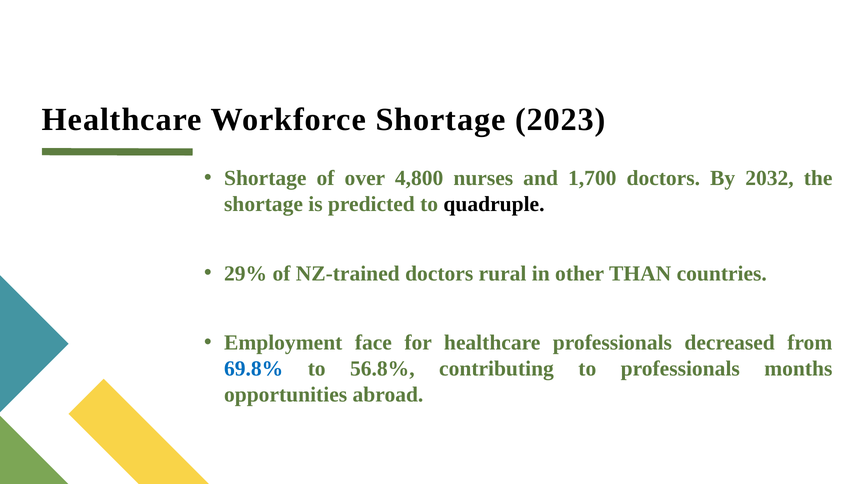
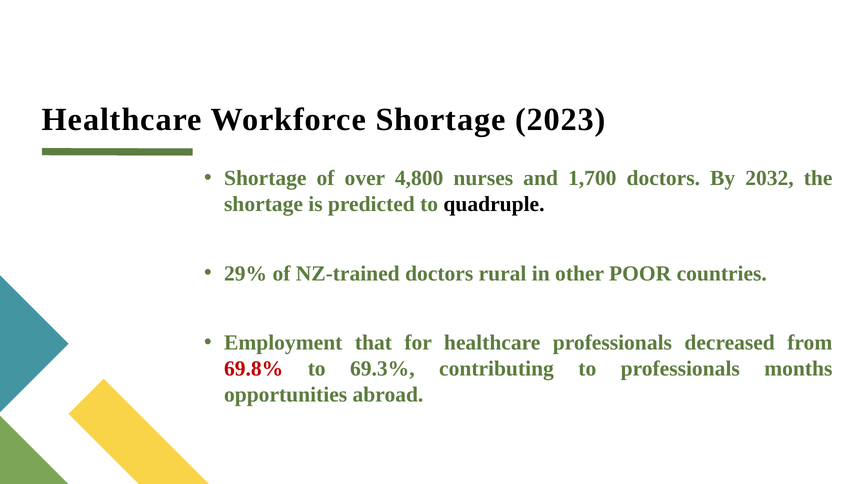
THAN: THAN -> POOR (640, 274)
face: face -> that (373, 343)
69.8% colour: blue -> red (254, 369)
56.8%: 56.8% -> 69.3% (382, 369)
